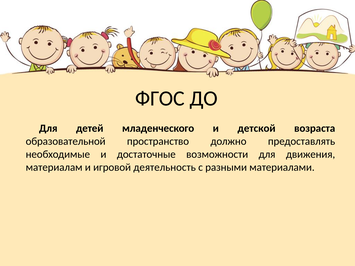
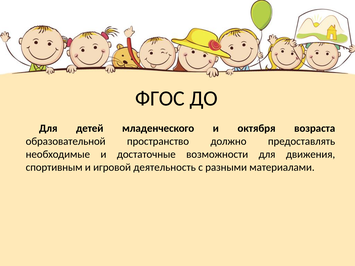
детской: детской -> октября (257, 128)
материалам: материалам -> спортивным (54, 167)
